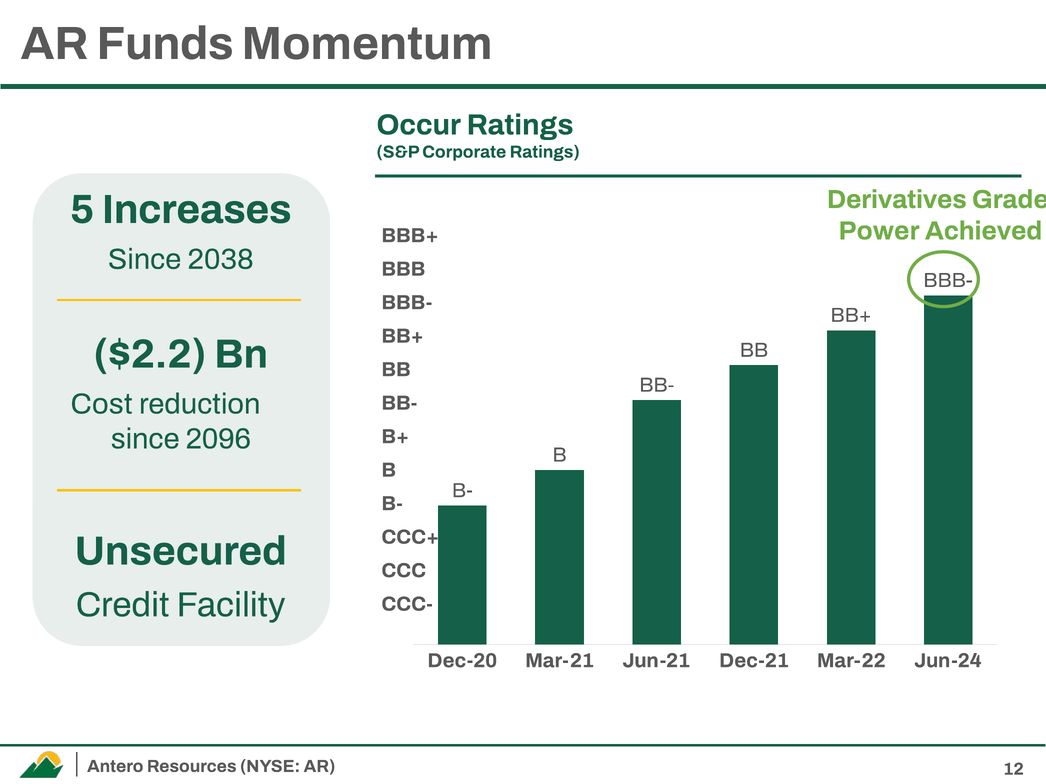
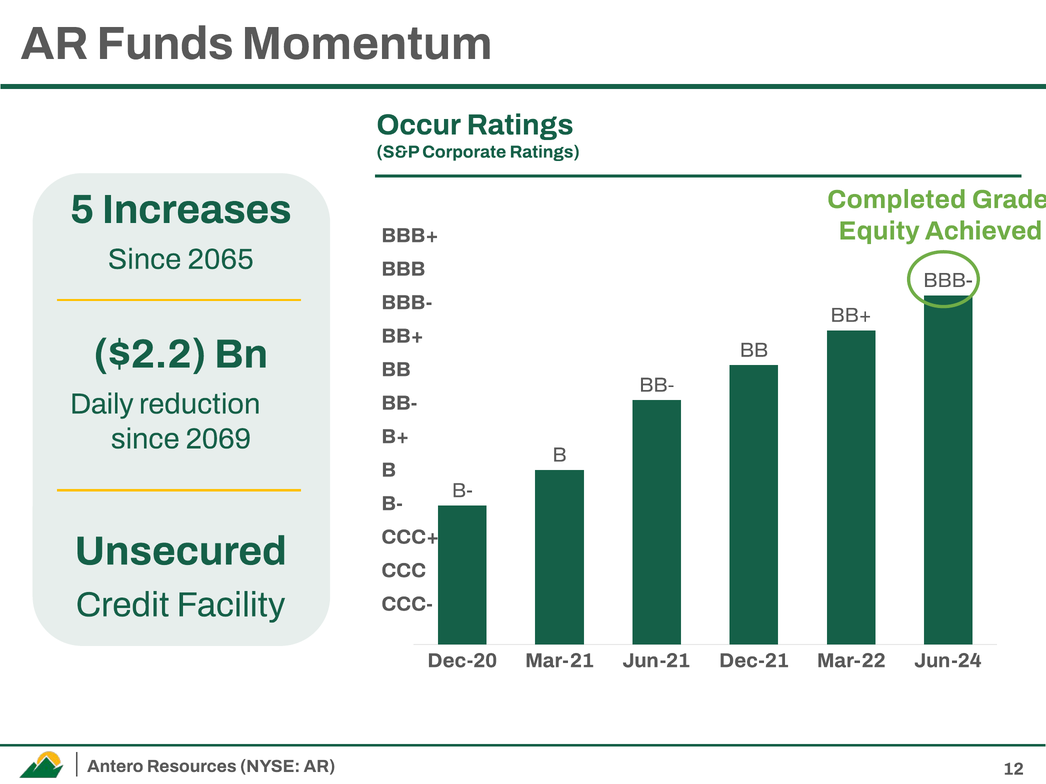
Derivatives: Derivatives -> Completed (897, 200)
Power: Power -> Equity (879, 231)
2038: 2038 -> 2065 (221, 259)
Cost: Cost -> Daily (102, 404)
2096: 2096 -> 2069 (218, 439)
